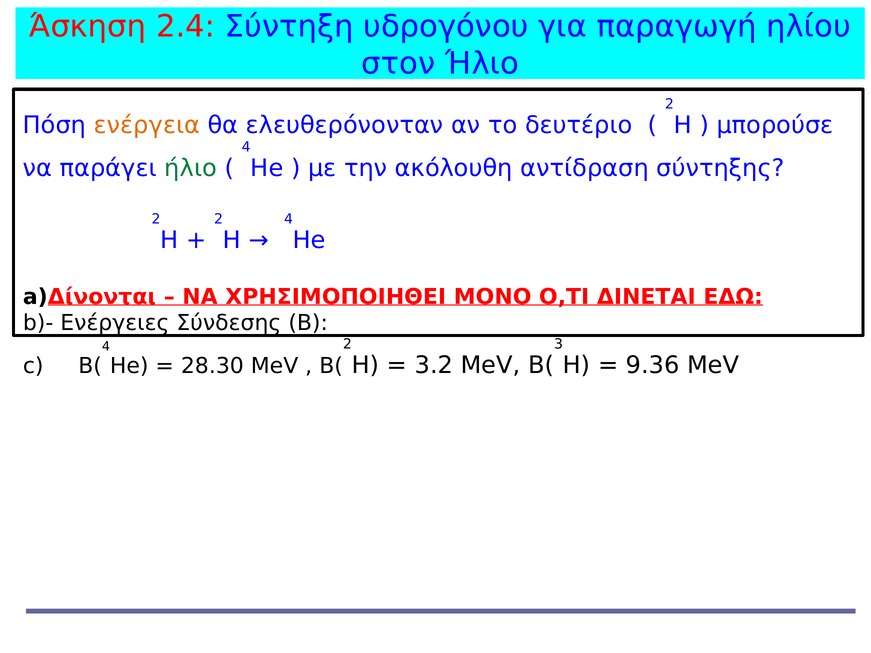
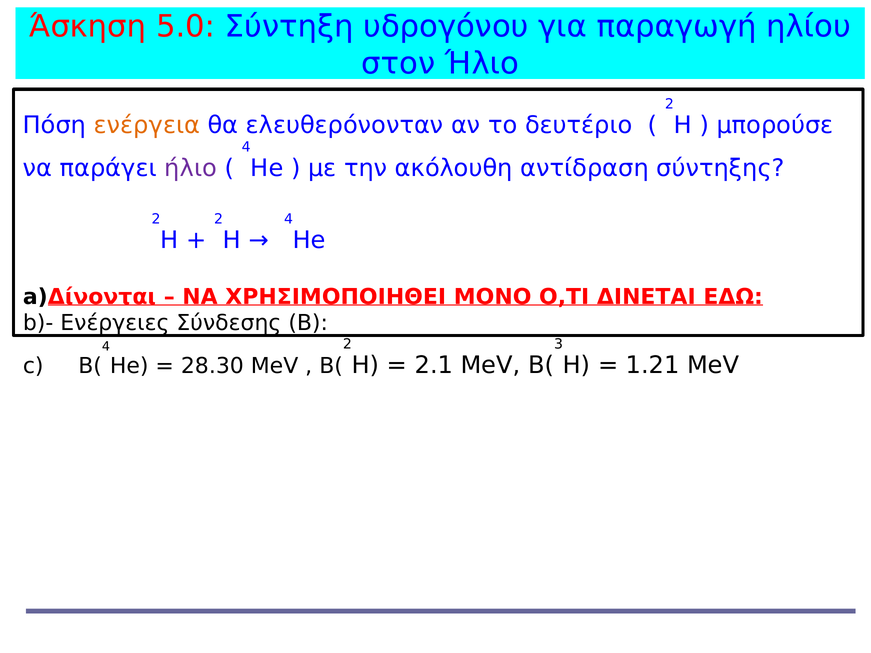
2.4: 2.4 -> 5.0 (186, 27)
ήλιο colour: green -> purple (191, 168)
3.2: 3.2 -> 2.1 (434, 365)
9.36: 9.36 -> 1.21 (653, 365)
